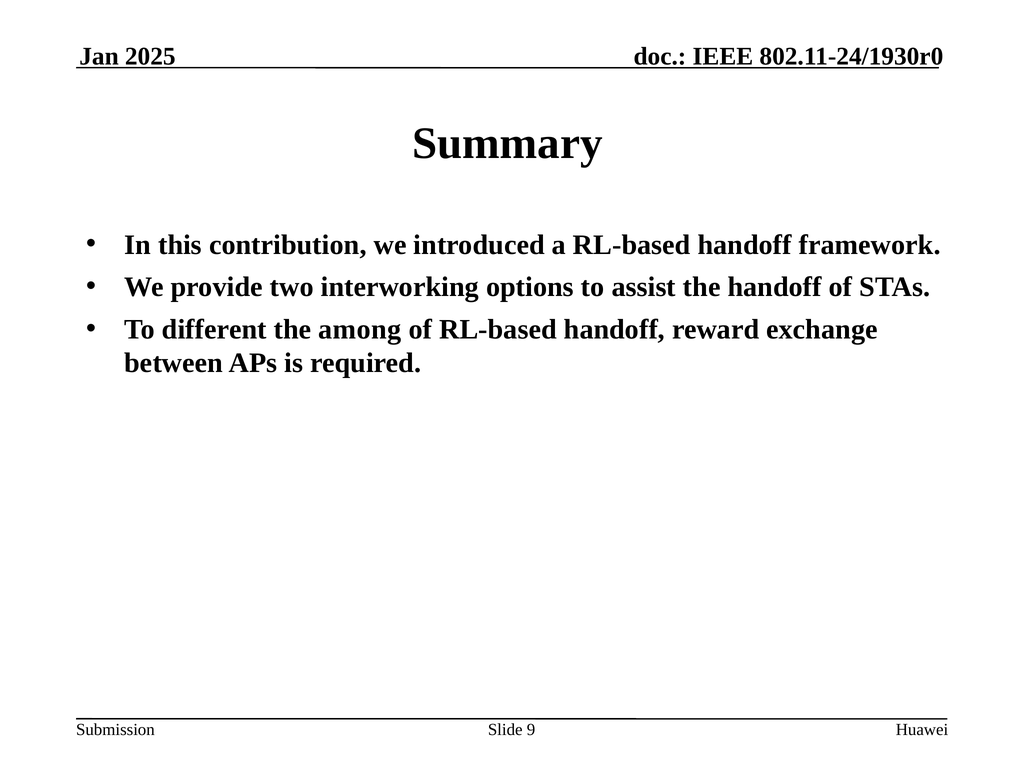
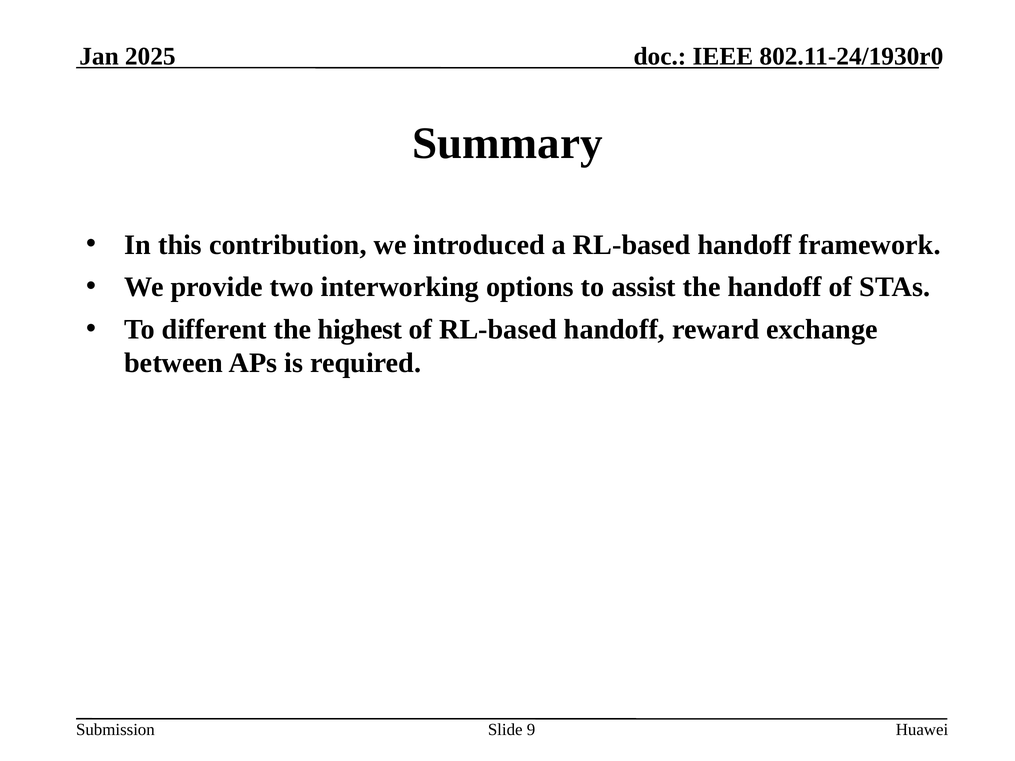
among: among -> highest (360, 329)
